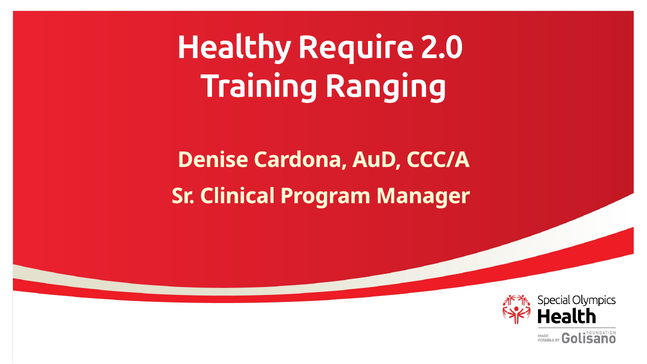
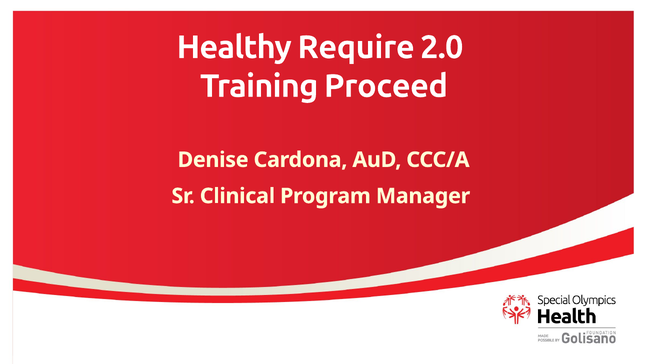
Ranging: Ranging -> Proceed (386, 86)
